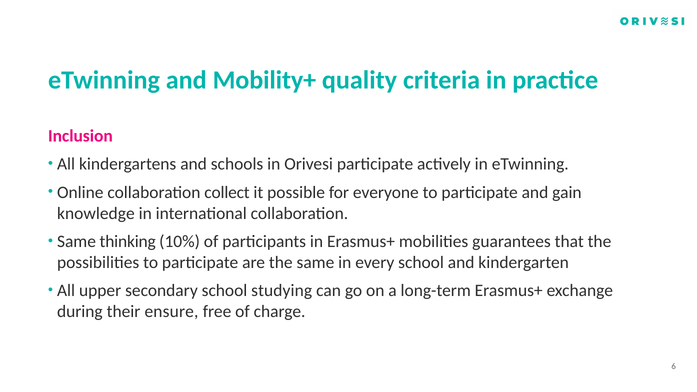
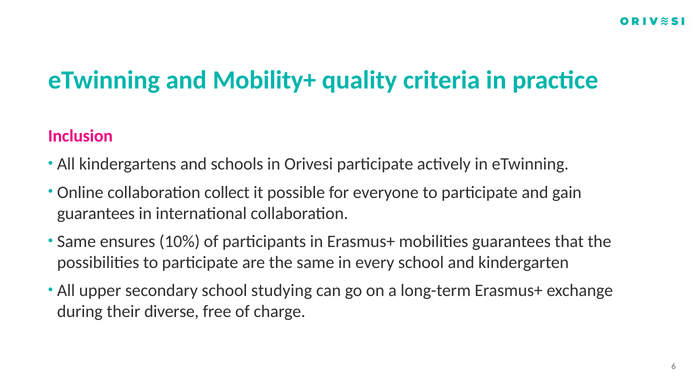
knowledge: knowledge -> guarantees (96, 213)
thinking: thinking -> ensures (128, 241)
ensure: ensure -> diverse (172, 311)
